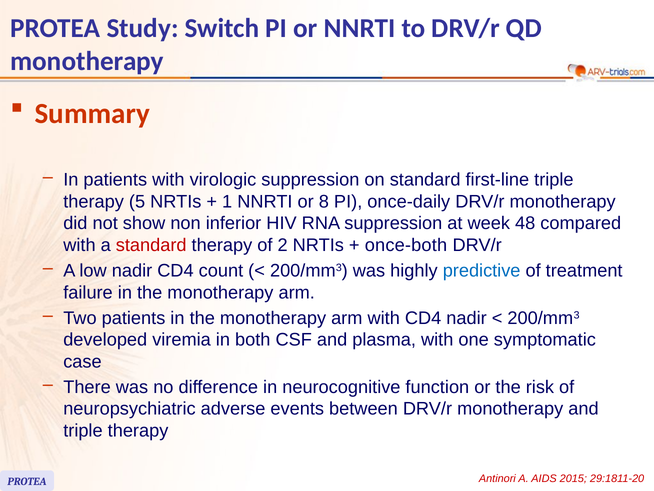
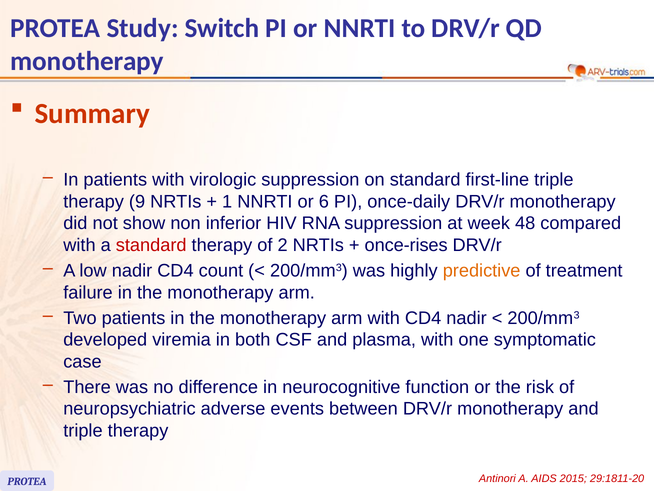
5: 5 -> 9 (137, 201)
8: 8 -> 6 (324, 201)
once-both: once-both -> once-rises (406, 245)
predictive colour: blue -> orange (482, 270)
